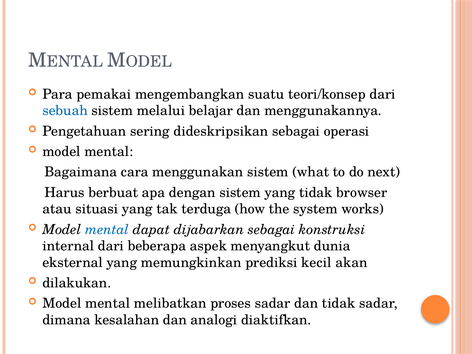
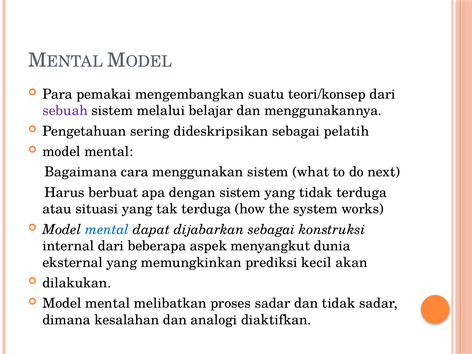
sebuah colour: blue -> purple (65, 111)
operasi: operasi -> pelatih (346, 131)
tidak browser: browser -> terduga (362, 193)
